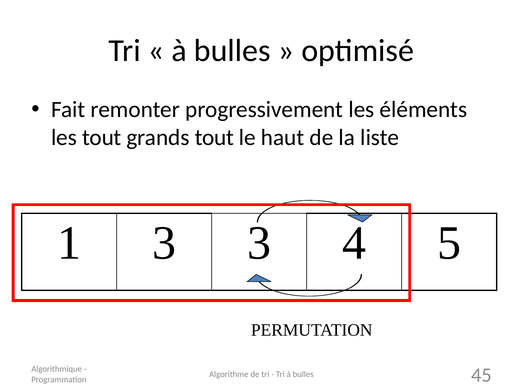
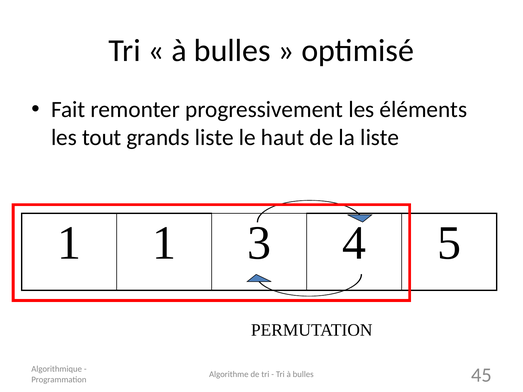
grands tout: tout -> liste (214, 138)
1 3: 3 -> 1 (164, 243)
